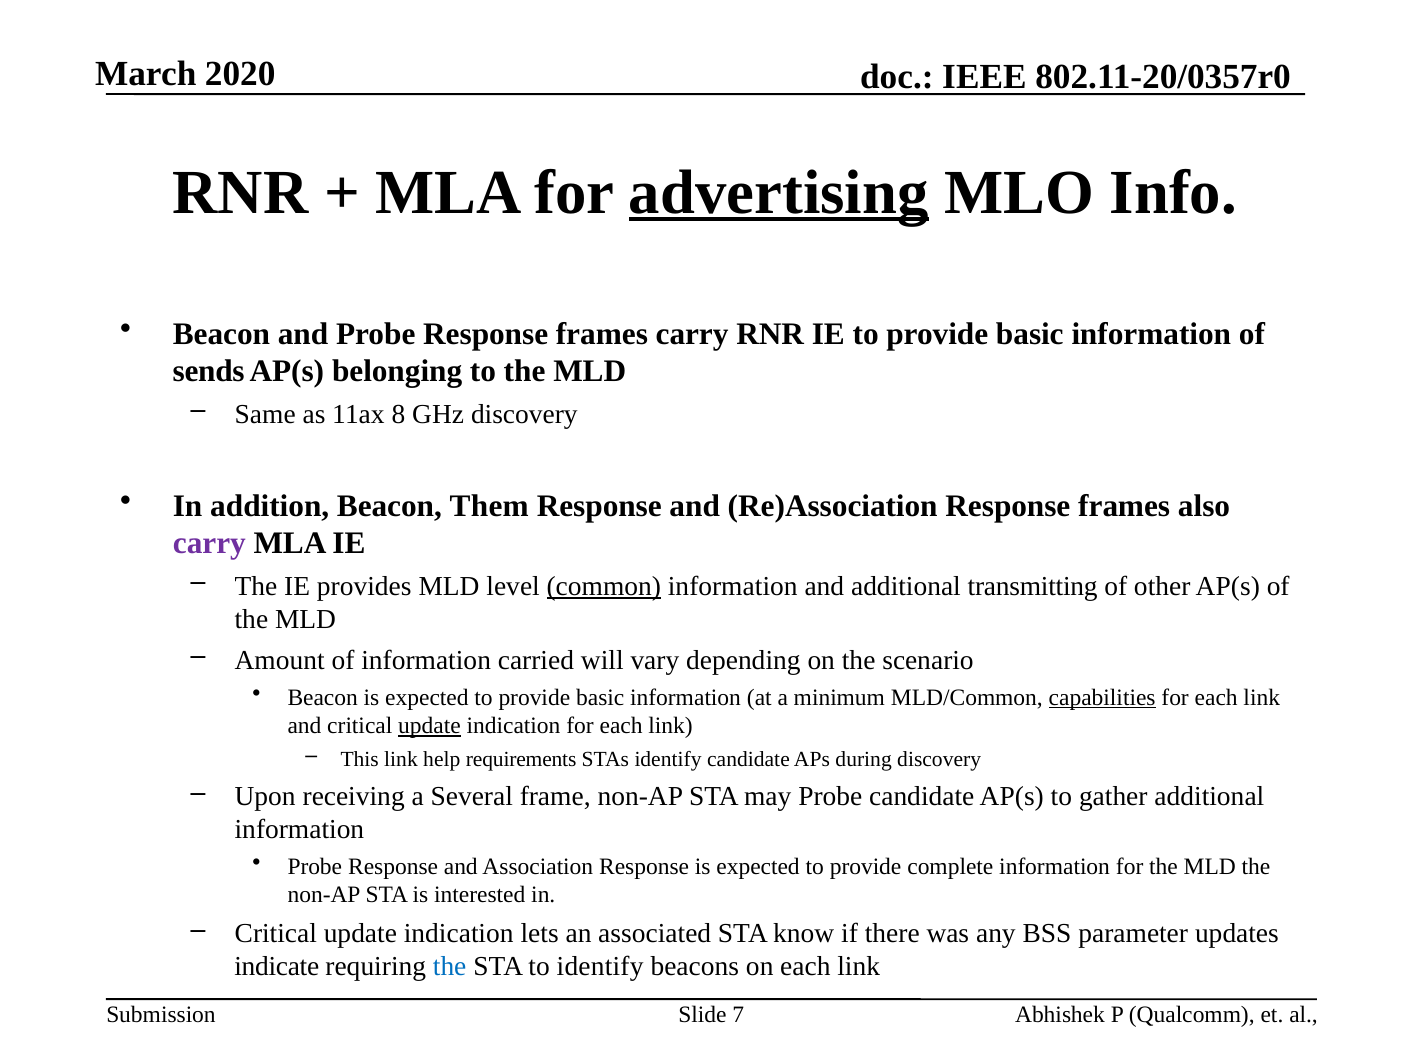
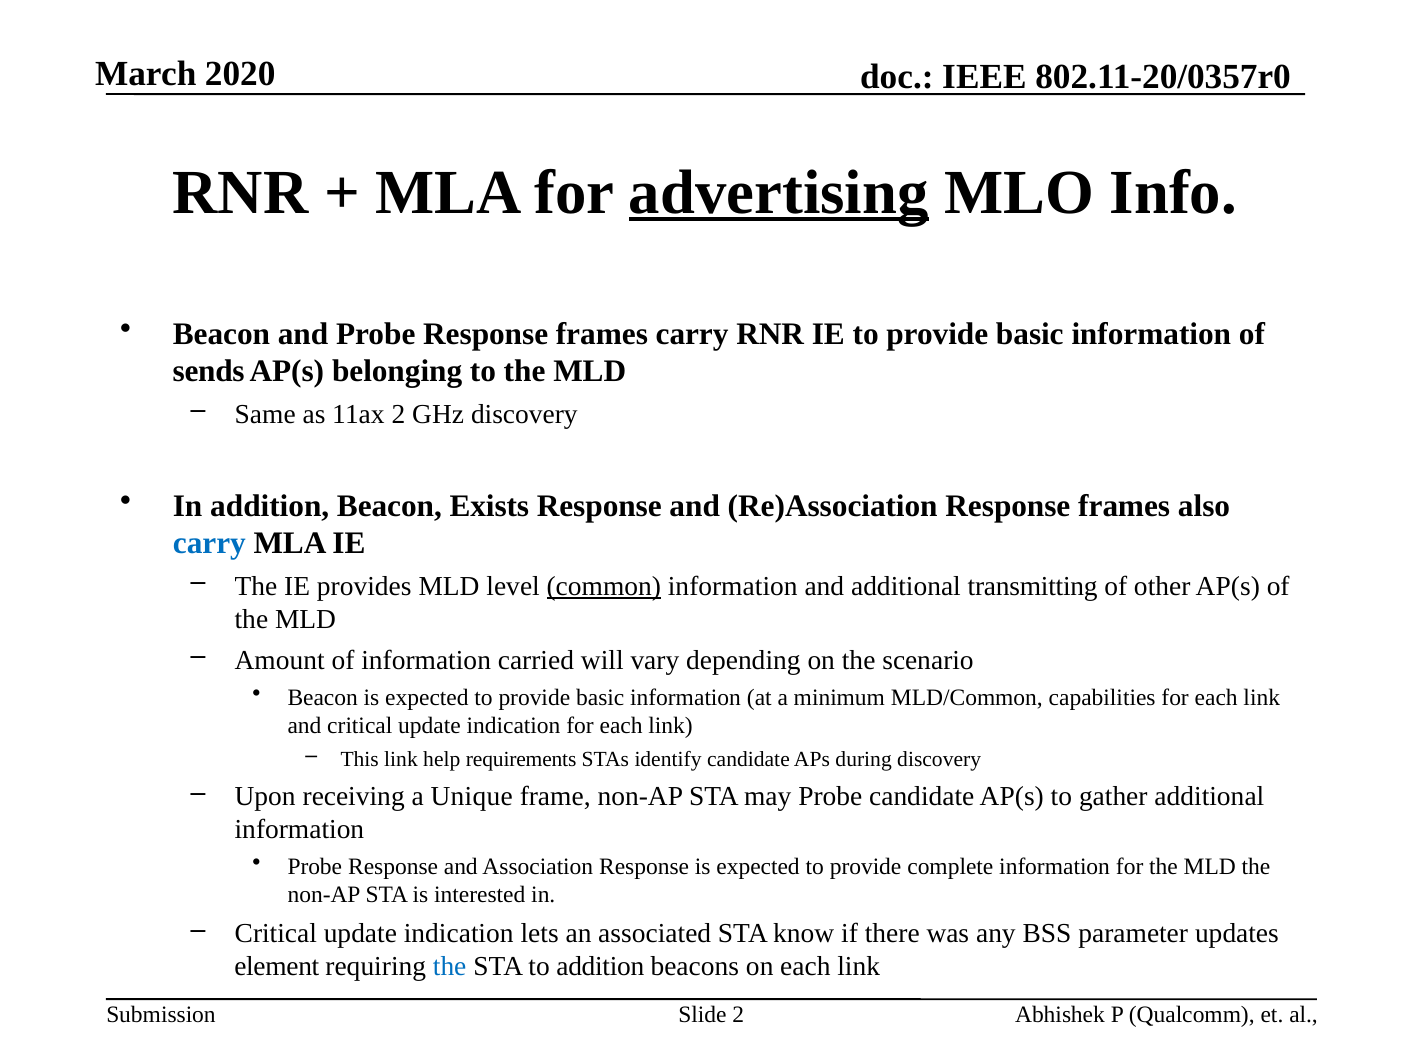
11ax 8: 8 -> 2 (398, 414)
Them: Them -> Exists (489, 506)
carry colour: purple -> blue (209, 544)
capabilities underline: present -> none (1102, 698)
update underline: present -> none (429, 726)
Several: Several -> Unique (472, 797)
indicate: indicate -> element (277, 967)
to identify: identify -> addition (600, 967)
Slide 7: 7 -> 2 (738, 1015)
